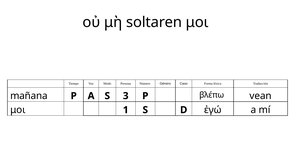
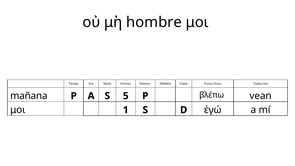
soltaren: soltaren -> hombre (154, 22)
3: 3 -> 5 (126, 96)
